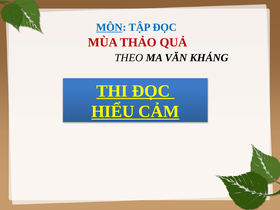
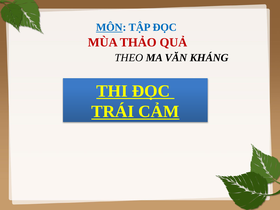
HIỂU: HIỂU -> TRÁI (113, 112)
